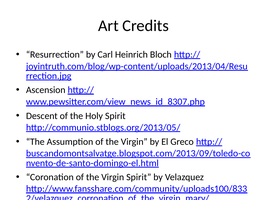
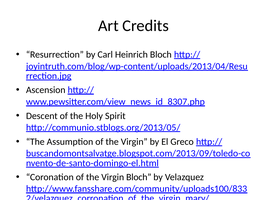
Virgin Spirit: Spirit -> Bloch (139, 177)
